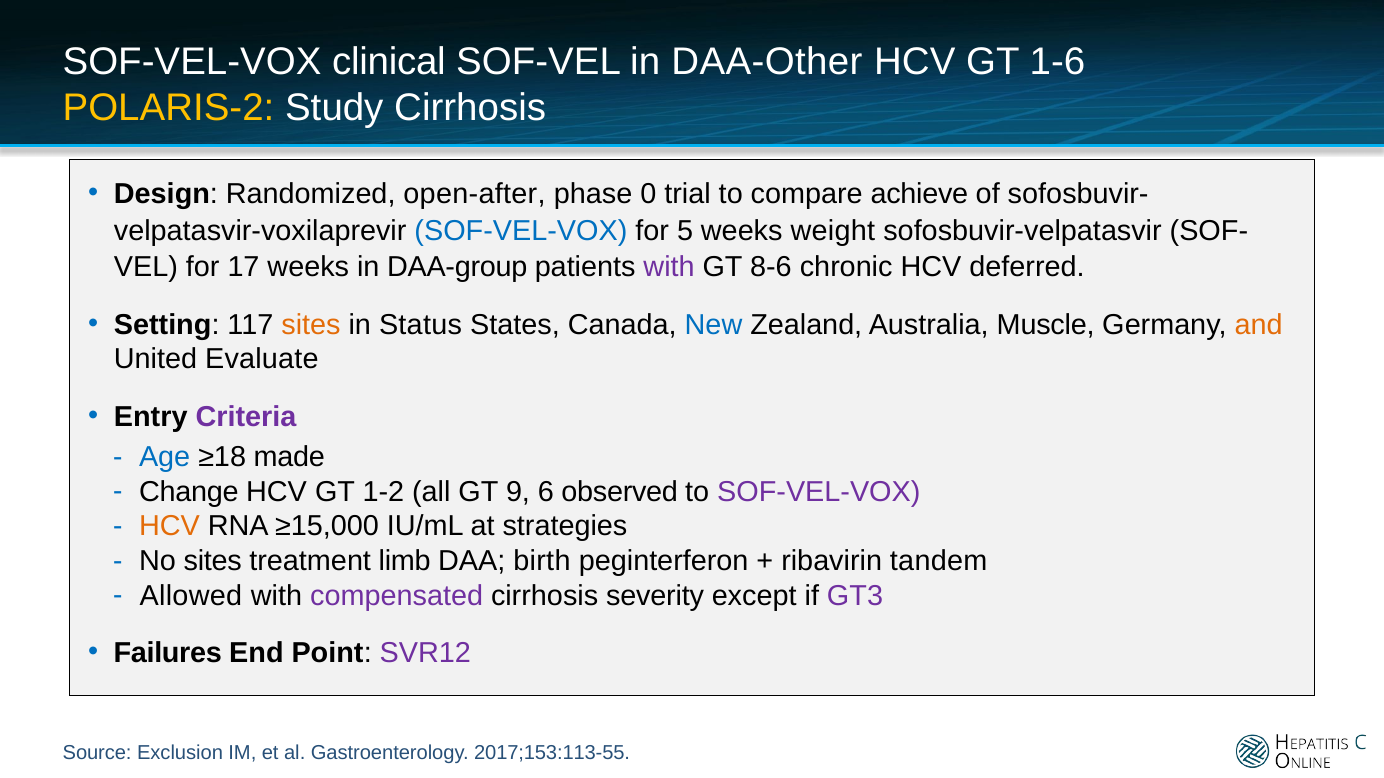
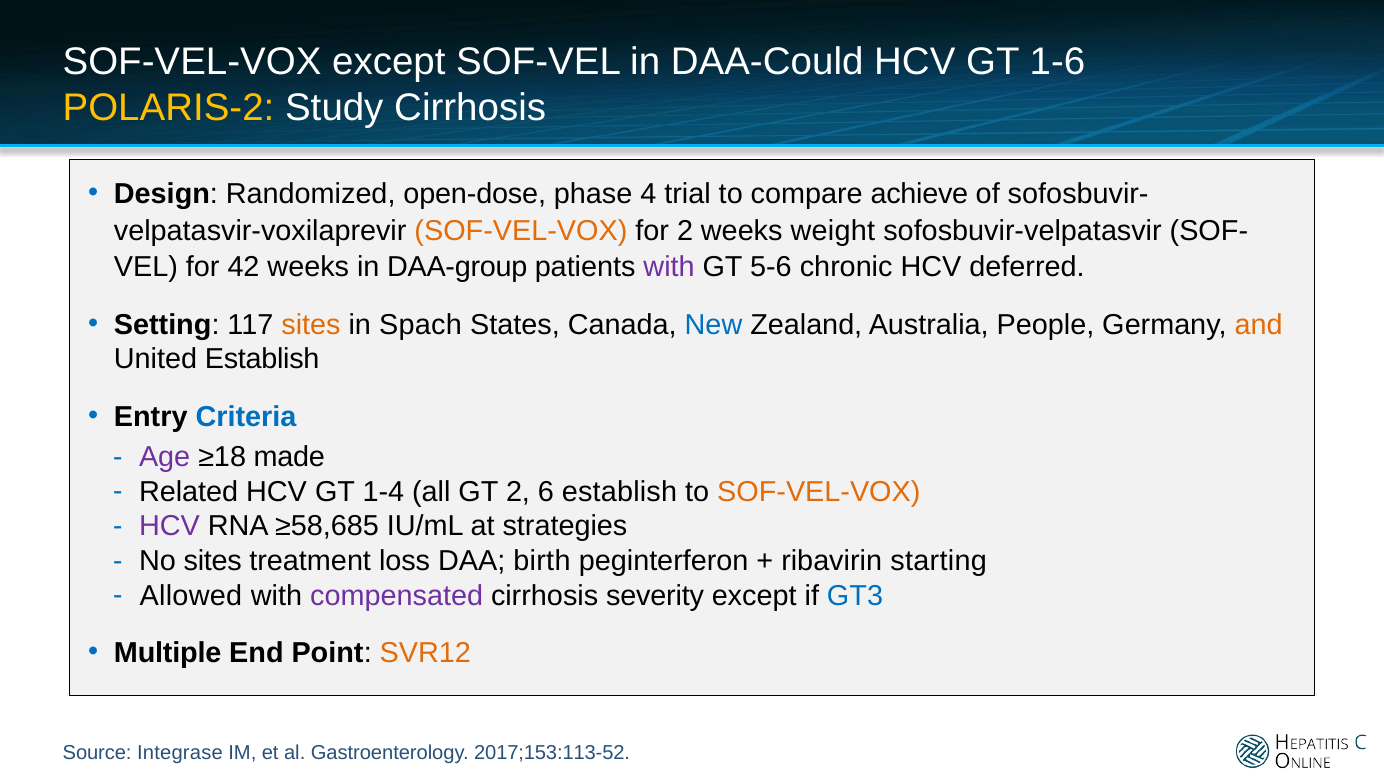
SOF-VEL-VOX clinical: clinical -> except (389, 62)
DAA-Other: DAA-Other -> DAA-Could (767, 62)
open-after: open-after -> open-dose (475, 194)
0: 0 -> 4 (648, 194)
SOF-VEL-VOX colour: blue -> orange (521, 231)
for 5: 5 -> 2 (685, 231)
17: 17 -> 42 (244, 267)
8-6: 8-6 -> 5-6 (771, 267)
Status: Status -> Spach (420, 325)
Muscle: Muscle -> People (1046, 325)
United Evaluate: Evaluate -> Establish (262, 359)
Criteria colour: purple -> blue (246, 417)
Age colour: blue -> purple (165, 458)
Change: Change -> Related (189, 492)
1-2: 1-2 -> 1-4 (383, 492)
GT 9: 9 -> 2 (518, 492)
6 observed: observed -> establish (619, 492)
SOF-VEL-VOX colour: purple -> orange (819, 492)
HCV colour: orange -> purple (169, 527)
≥15,000: ≥15,000 -> ≥58,685 (327, 527)
limb: limb -> loss (405, 561)
tandem: tandem -> starting (939, 561)
GT3 colour: purple -> blue (855, 596)
Failures: Failures -> Multiple (168, 654)
SVR12 colour: purple -> orange (425, 654)
Exclusion: Exclusion -> Integrase (180, 753)
2017;153:113-55: 2017;153:113-55 -> 2017;153:113-52 (552, 753)
